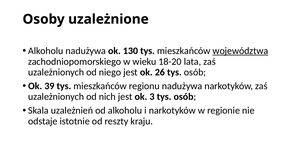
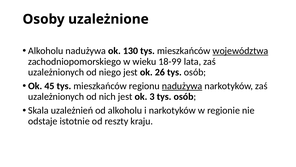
18-20: 18-20 -> 18-99 (170, 61)
39: 39 -> 45 (49, 86)
nadużywa underline: none -> present (182, 86)
